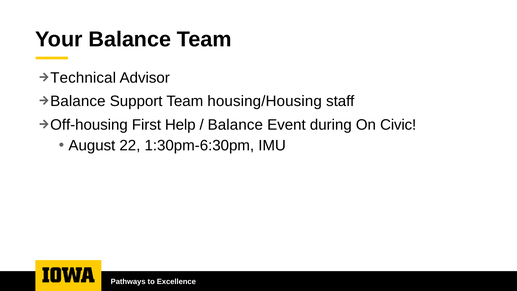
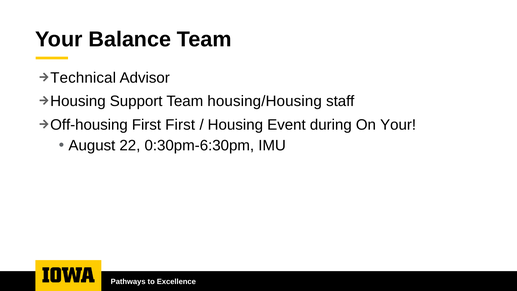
Balance: Balance -> Housing (78, 101)
First Help: Help -> First (180, 125)
Balance: Balance -> Housing (235, 125)
On Civic: Civic -> Your (398, 125)
1:30pm-6:30pm: 1:30pm-6:30pm -> 0:30pm-6:30pm (199, 145)
